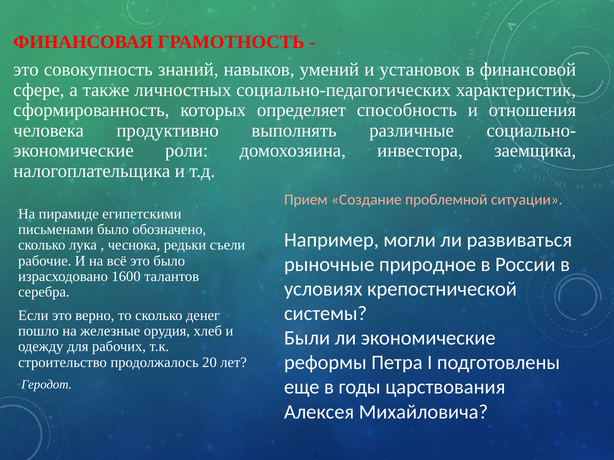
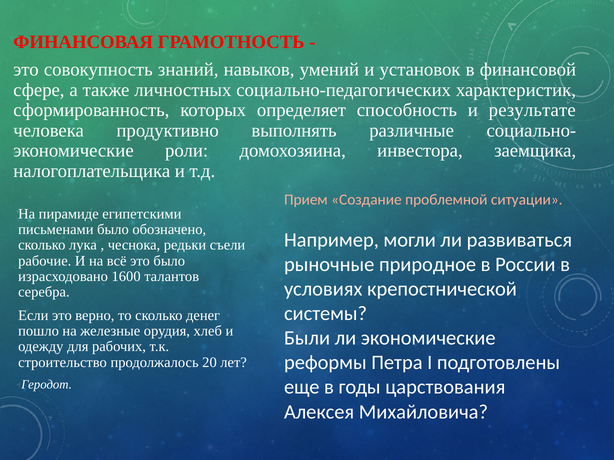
отношения: отношения -> результате (532, 110)
